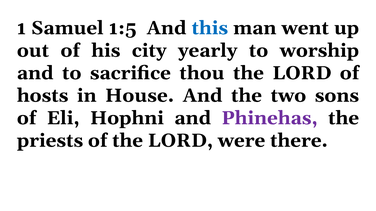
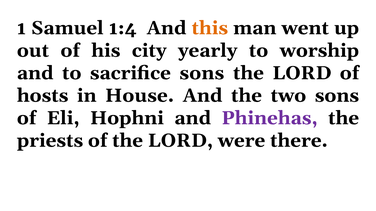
1:5: 1:5 -> 1:4 (123, 28)
this colour: blue -> orange (210, 28)
sacrifice thou: thou -> sons (202, 73)
